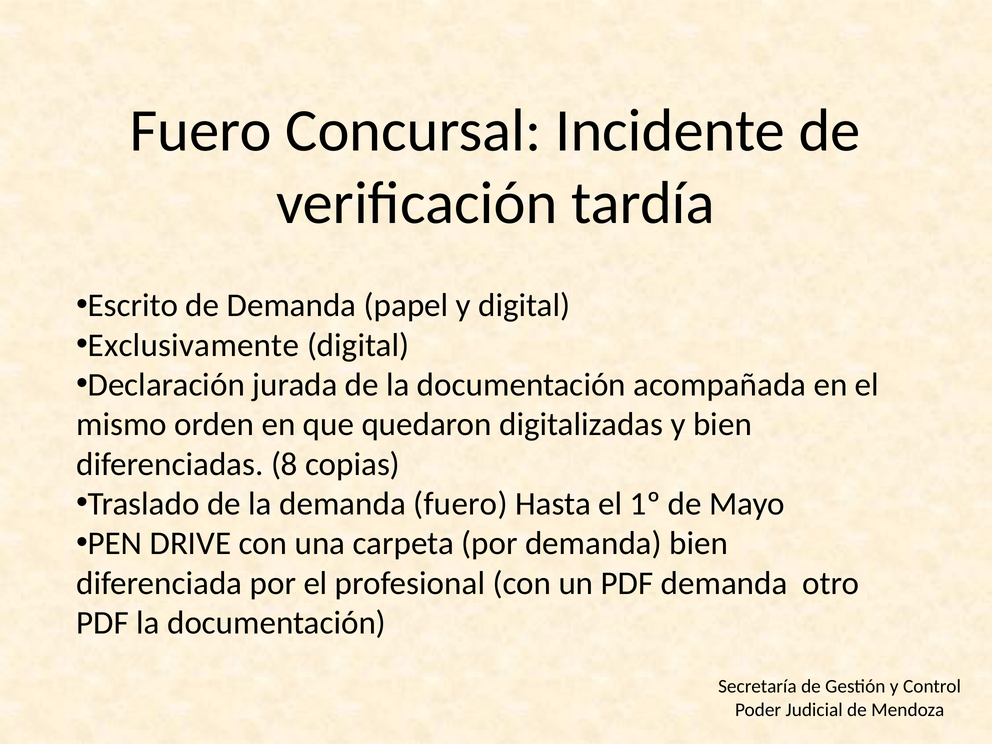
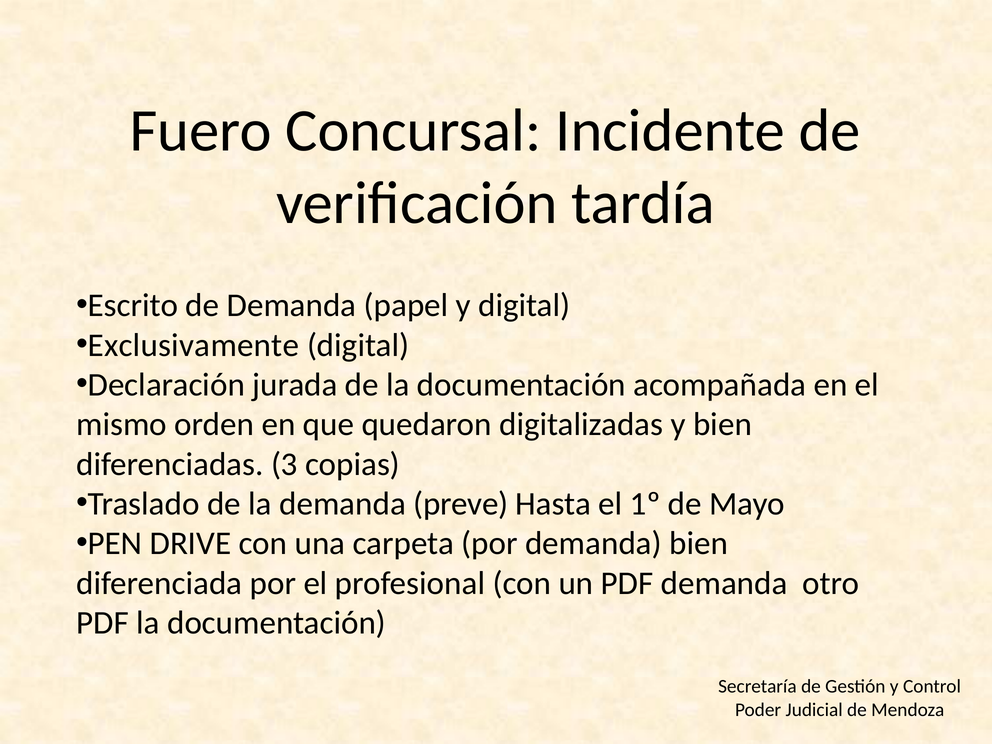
8: 8 -> 3 (284, 464)
demanda fuero: fuero -> preve (461, 504)
